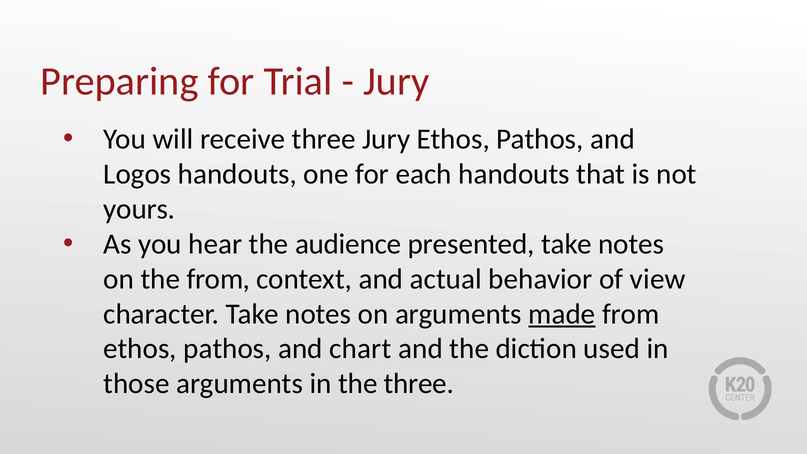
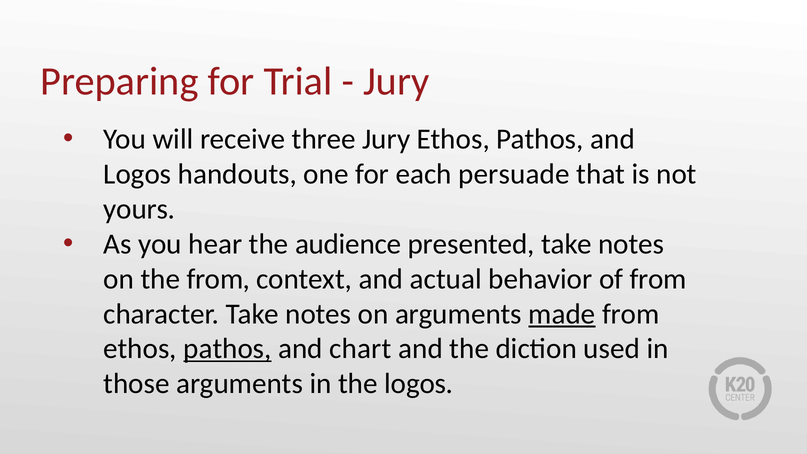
each handouts: handouts -> persuade (514, 174)
of view: view -> from (658, 279)
pathos underline: none -> present (227, 349)
the three: three -> logos (419, 384)
